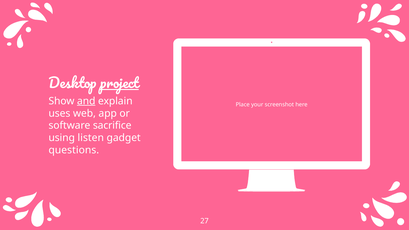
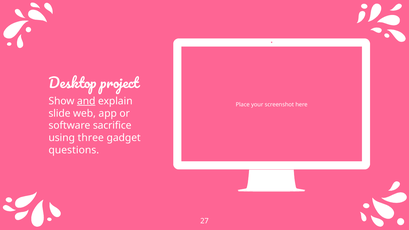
project underline: present -> none (119, 84)
uses: uses -> slide (59, 113)
listen: listen -> three (91, 138)
